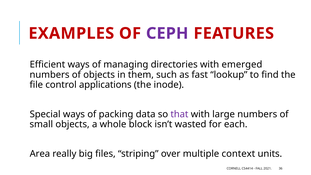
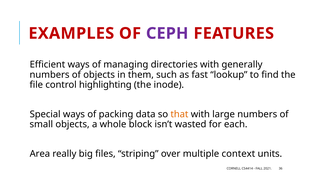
emerged: emerged -> generally (242, 64)
applications: applications -> highlighting (105, 85)
that colour: purple -> orange (179, 114)
